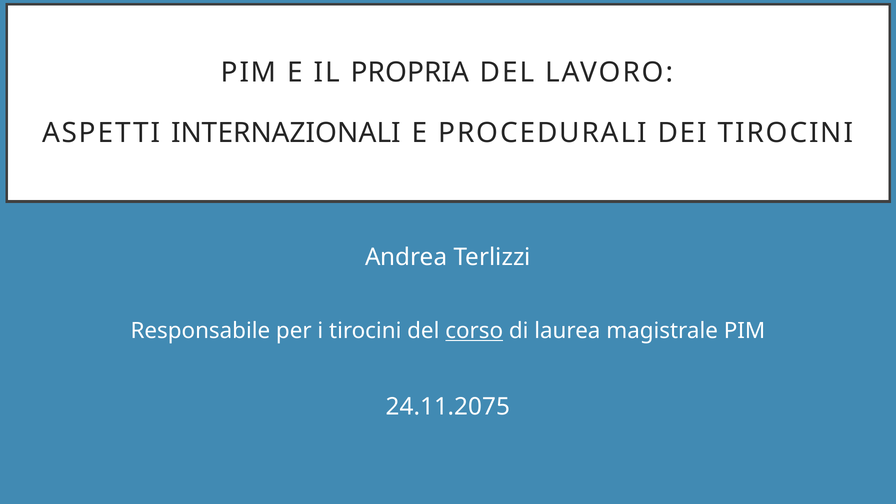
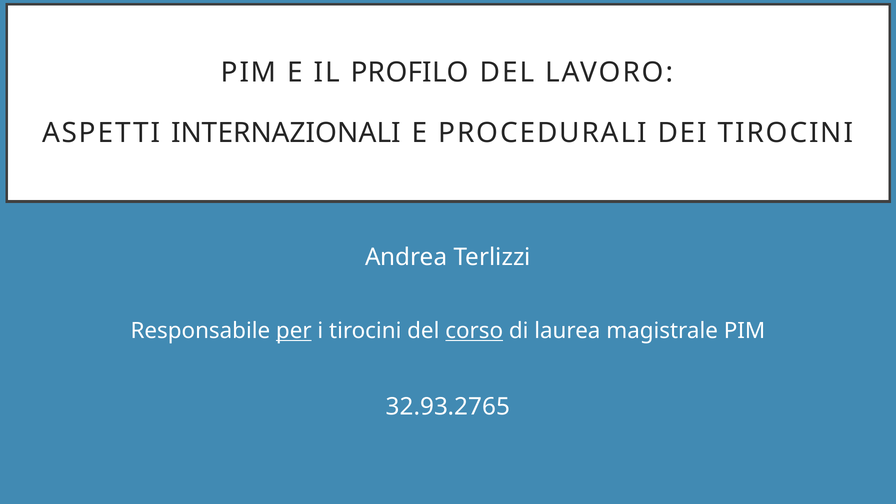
PROPRIA: PROPRIA -> PROFILO (410, 72)
per underline: none -> present (294, 331)
24.11.2075: 24.11.2075 -> 32.93.2765 (448, 407)
